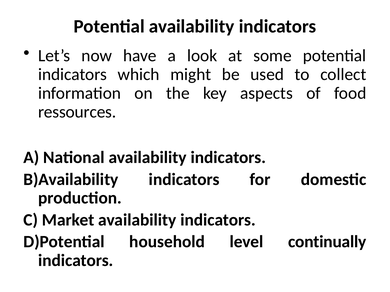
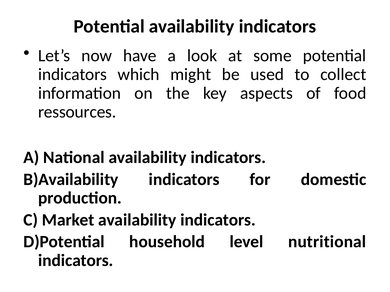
continually: continually -> nutritional (327, 242)
